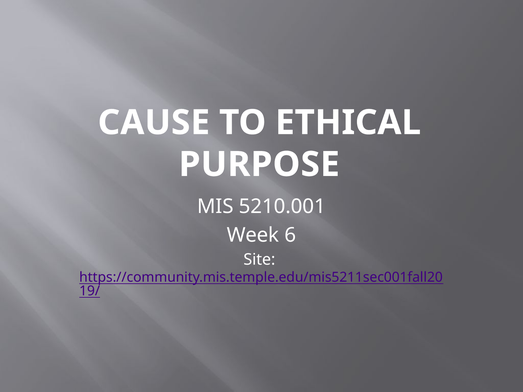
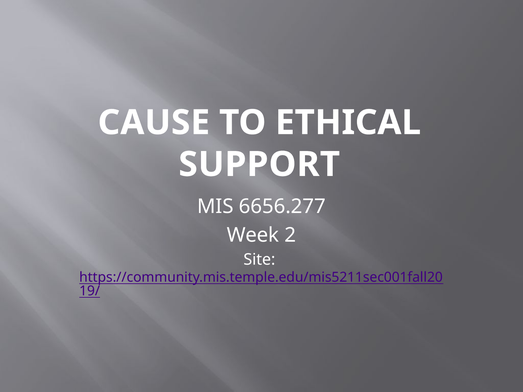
PURPOSE: PURPOSE -> SUPPORT (259, 165)
5210.001: 5210.001 -> 6656.277 (282, 207)
6: 6 -> 2 (290, 235)
